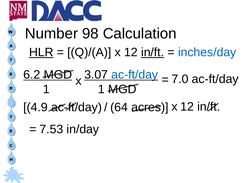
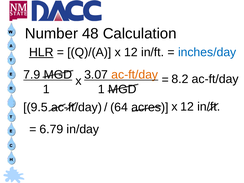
98: 98 -> 48 (90, 34)
in/ft underline: present -> none (153, 52)
6.2: 6.2 -> 7.9 (32, 75)
ac-ft/day colour: blue -> orange (135, 75)
7.0: 7.0 -> 8.2 (180, 79)
4.9: 4.9 -> 9.5 (36, 107)
7.53: 7.53 -> 6.79 (51, 129)
